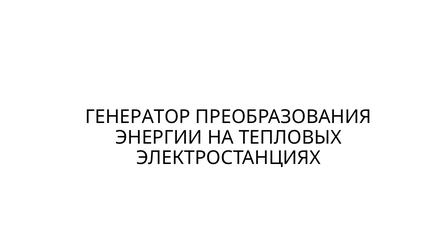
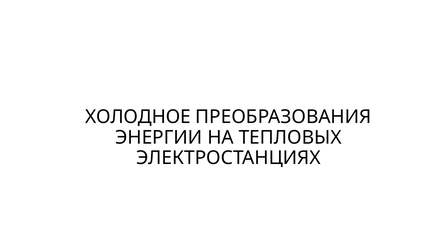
ГЕНЕРАТОР: ГЕНЕРАТОР -> ХОЛОДНОЕ (138, 117)
